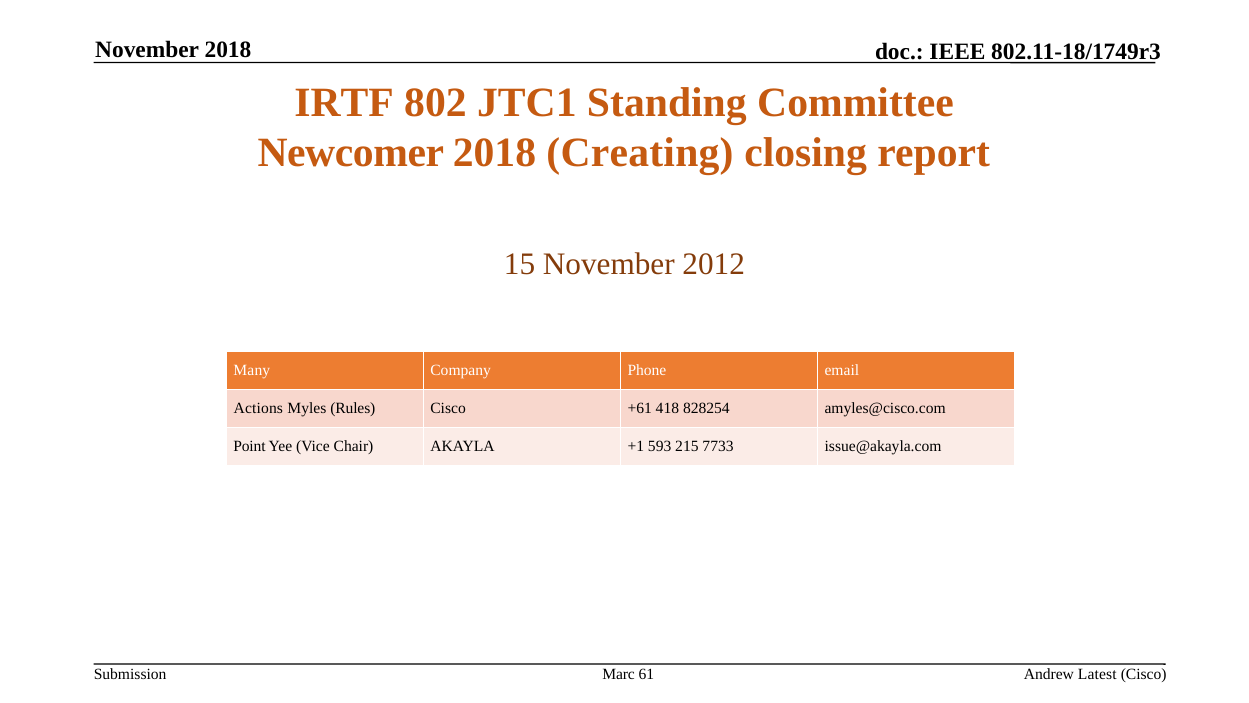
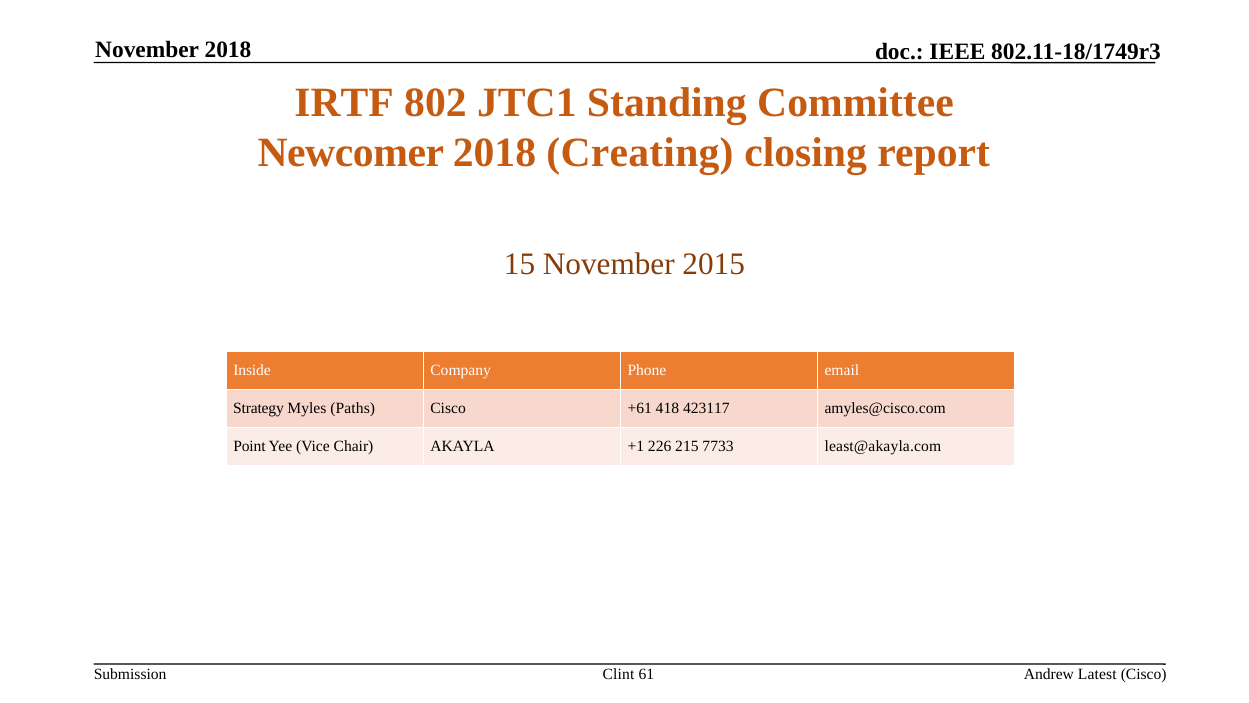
2012: 2012 -> 2015 (714, 264)
Many: Many -> Inside (252, 370)
Actions: Actions -> Strategy (258, 408)
Rules: Rules -> Paths (353, 408)
828254: 828254 -> 423117 (706, 408)
593: 593 -> 226 (660, 446)
issue@akayla.com: issue@akayla.com -> least@akayla.com (883, 446)
Marc: Marc -> Clint (619, 674)
